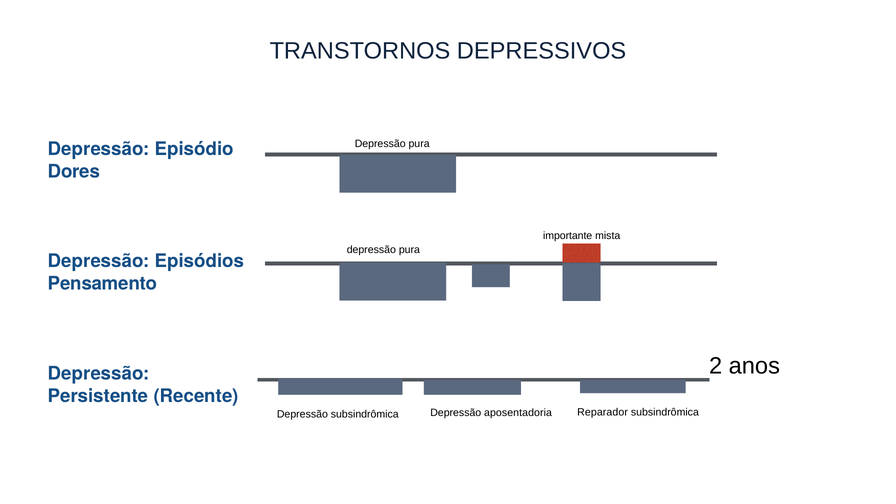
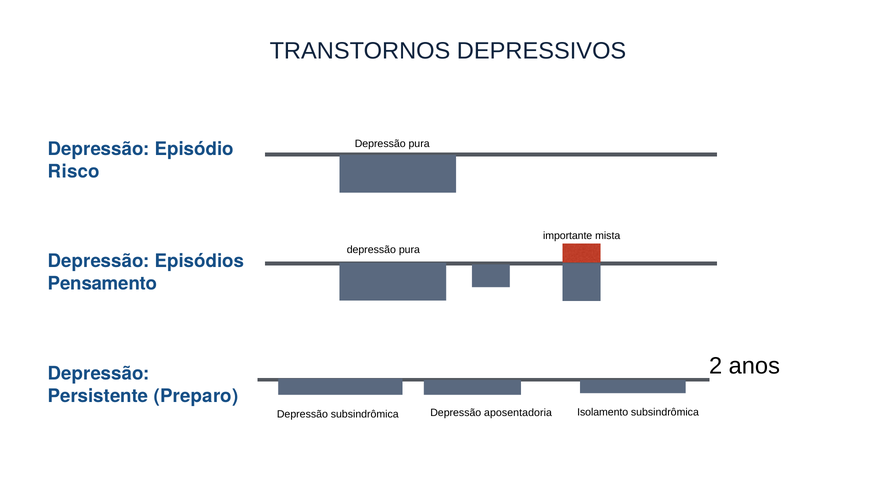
Dores: Dores -> Risco (74, 171)
Recente: Recente -> Preparo (196, 396)
Reparador: Reparador -> Isolamento (603, 412)
